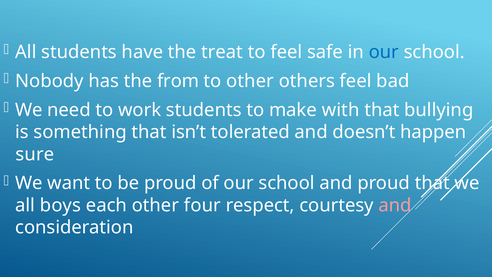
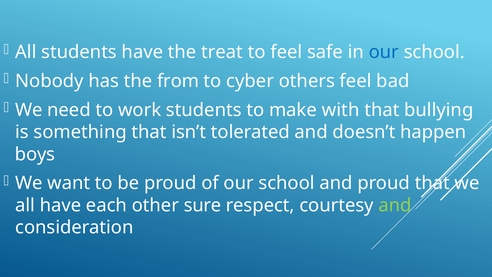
to other: other -> cyber (250, 81)
sure: sure -> boys (35, 154)
all boys: boys -> have (61, 205)
four: four -> sure (203, 205)
and colour: pink -> light green (395, 205)
